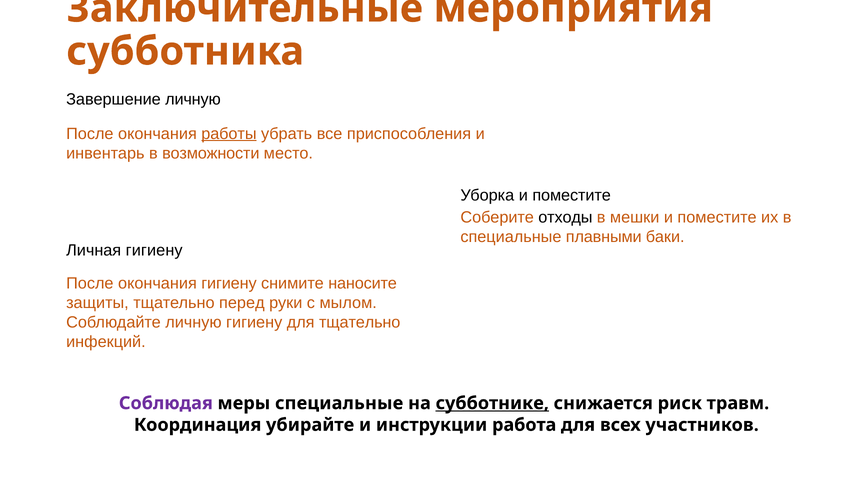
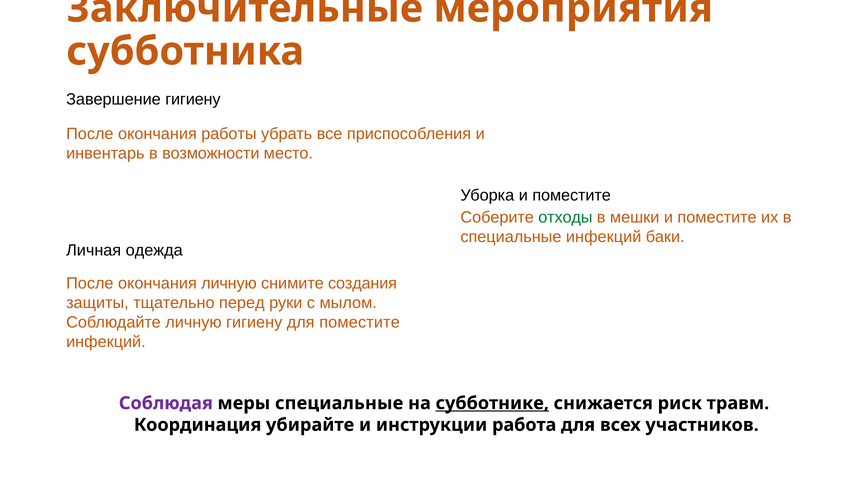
Завершение личную: личную -> гигиену (193, 99)
работы underline: present -> none (229, 134)
отходы colour: black -> green (565, 217)
специальные плавными: плавными -> инфекций (604, 237)
Личная гигиену: гигиену -> одежда (154, 250)
окончания гигиену: гигиену -> личную (229, 284)
наносите: наносите -> создания (363, 284)
для тщательно: тщательно -> поместите (360, 323)
